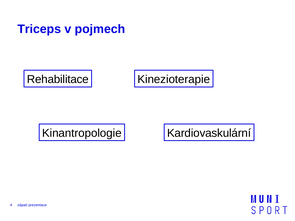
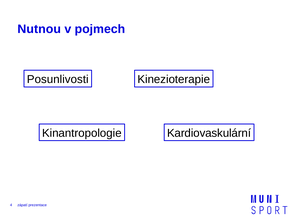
Triceps: Triceps -> Nutnou (39, 29)
Rehabilitace: Rehabilitace -> Posunlivosti (58, 79)
